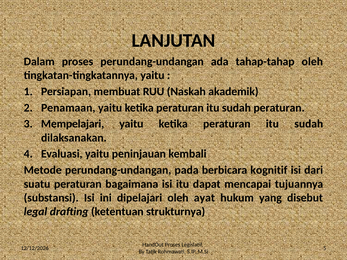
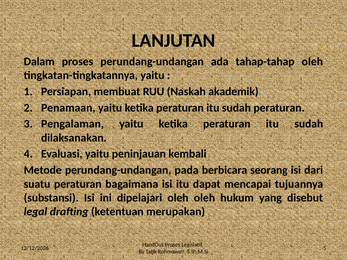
Mempelajari: Mempelajari -> Pengalaman (72, 124)
kognitif: kognitif -> seorang (269, 170)
oleh ayat: ayat -> oleh (204, 198)
strukturnya: strukturnya -> merupakan (176, 212)
